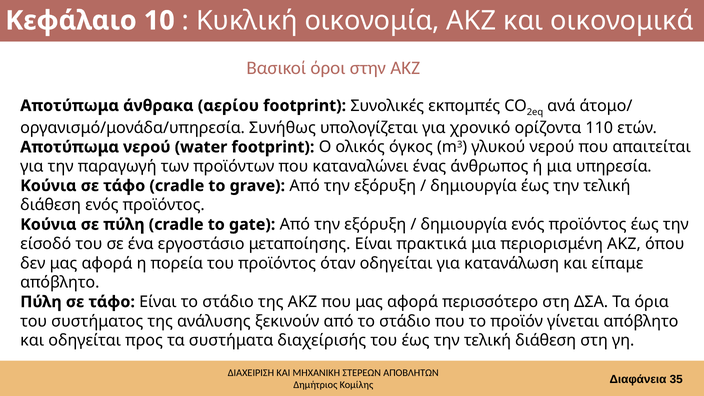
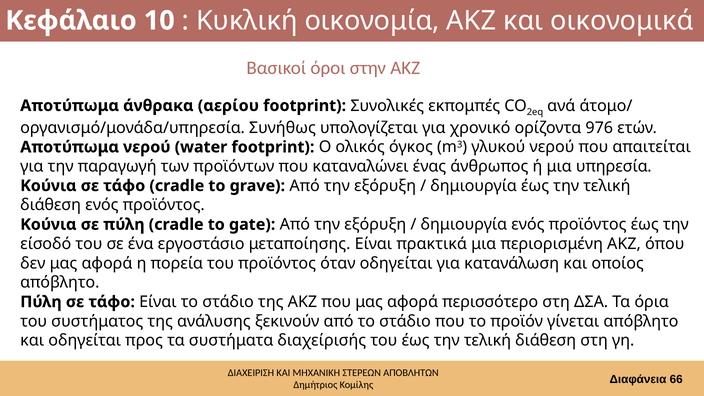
110: 110 -> 976 (599, 128)
είπαμε: είπαμε -> οποίος (618, 263)
35: 35 -> 66 (676, 380)
